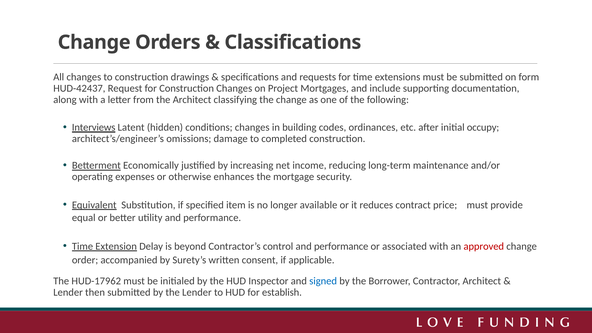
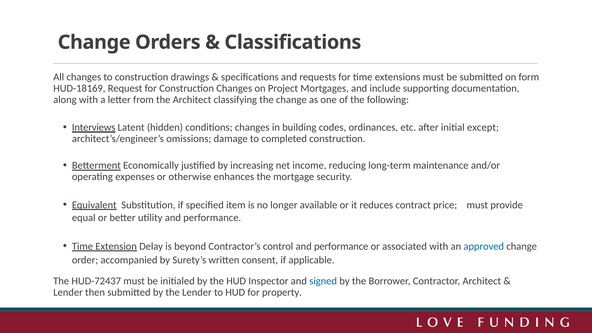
HUD-42437: HUD-42437 -> HUD-18169 (79, 88)
occupy: occupy -> except (483, 127)
approved colour: red -> blue (484, 246)
HUD-17962: HUD-17962 -> HUD-72437 (96, 281)
establish: establish -> property (282, 292)
